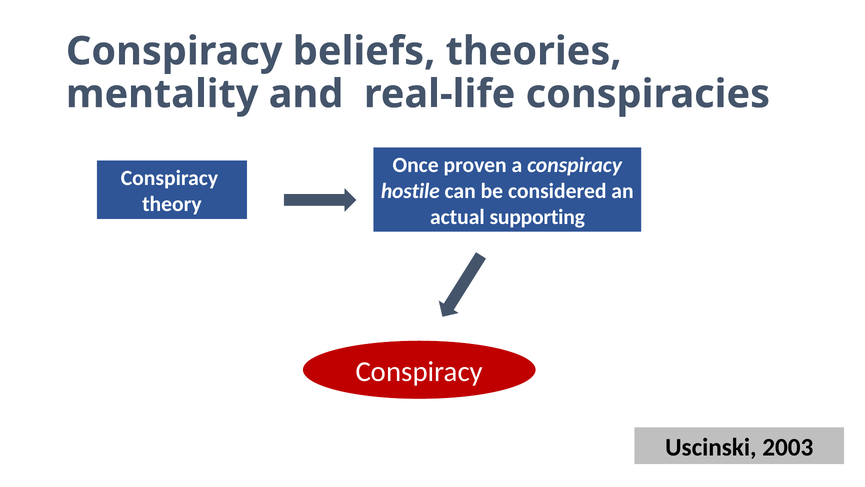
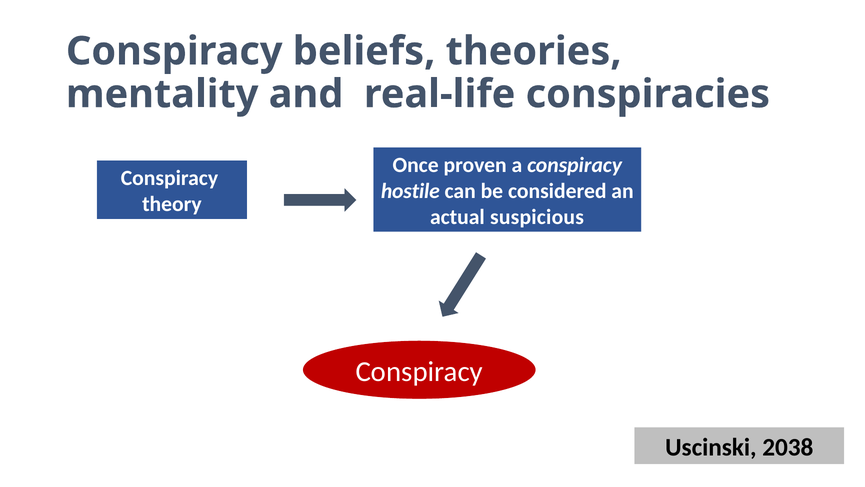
supporting: supporting -> suspicious (537, 217)
2003: 2003 -> 2038 (788, 447)
